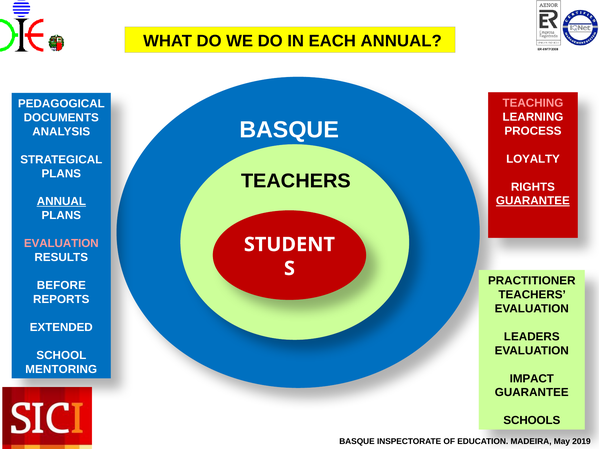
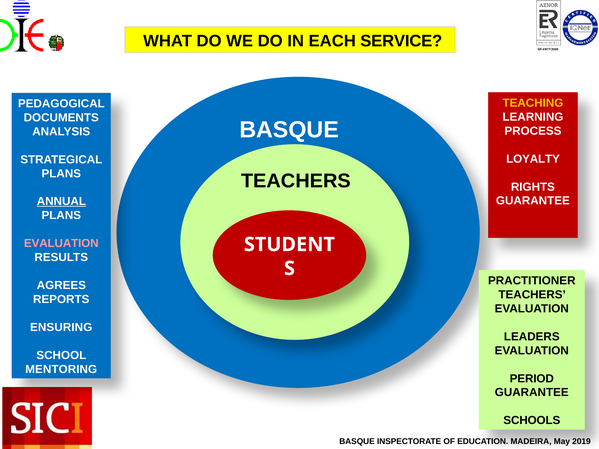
EACH ANNUAL: ANNUAL -> SERVICE (401, 41)
TEACHING colour: pink -> yellow (533, 103)
GUARANTEE underline: present -> none (533, 201)
BEFORE: BEFORE -> AGREES (61, 285)
EXTENDED: EXTENDED -> ENSURING (61, 327)
IMPACT: IMPACT -> PERIOD (532, 379)
